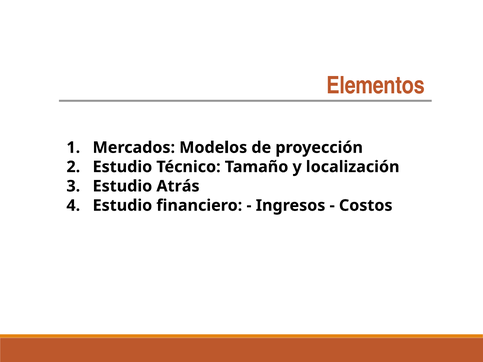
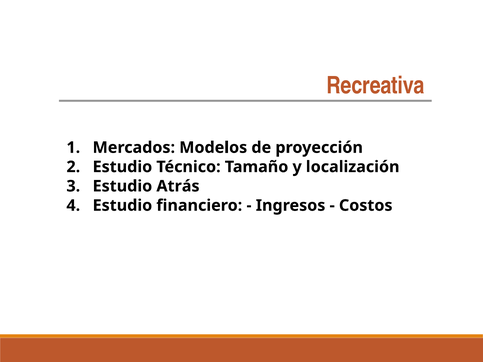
Elementos: Elementos -> Recreativa (376, 86)
